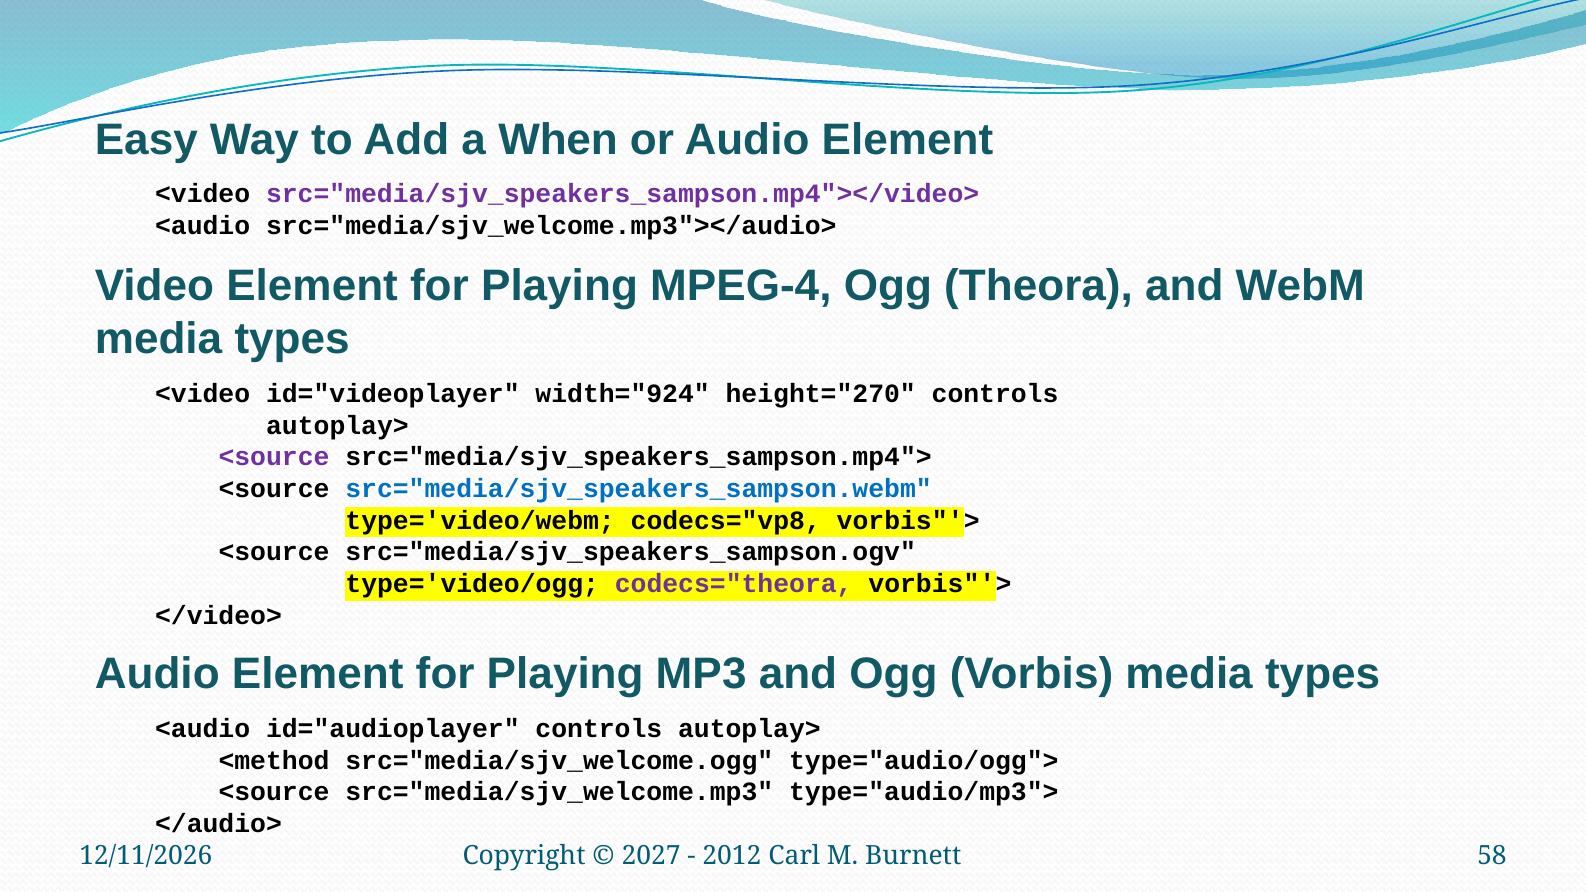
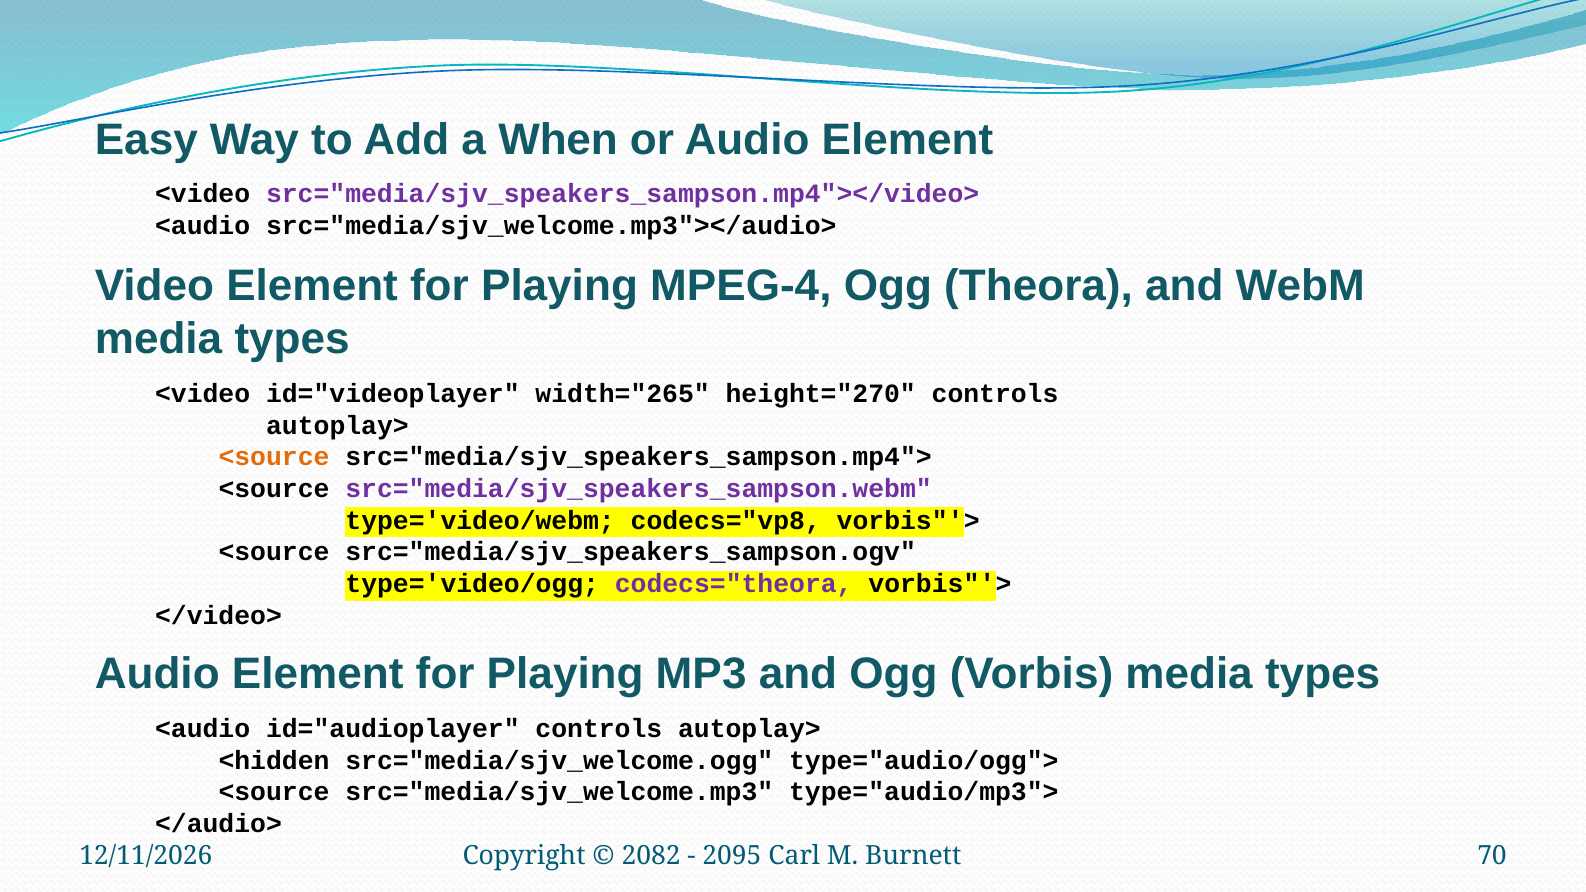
width="924: width="924 -> width="265 (623, 394)
<source colour: purple -> orange (274, 457)
src="media/sjv_speakers_sampson.webm colour: blue -> purple (639, 489)
<method: <method -> <hidden (274, 760)
2027: 2027 -> 2082 (651, 856)
2012: 2012 -> 2095 (732, 856)
58: 58 -> 70 (1492, 856)
